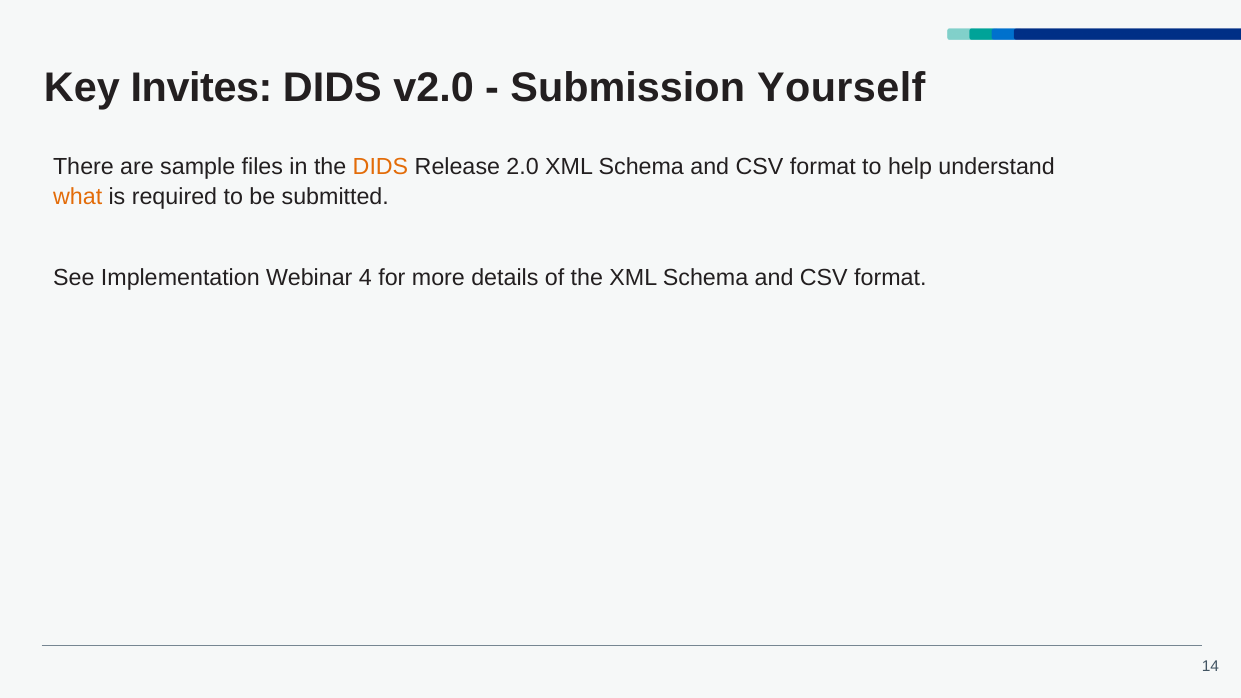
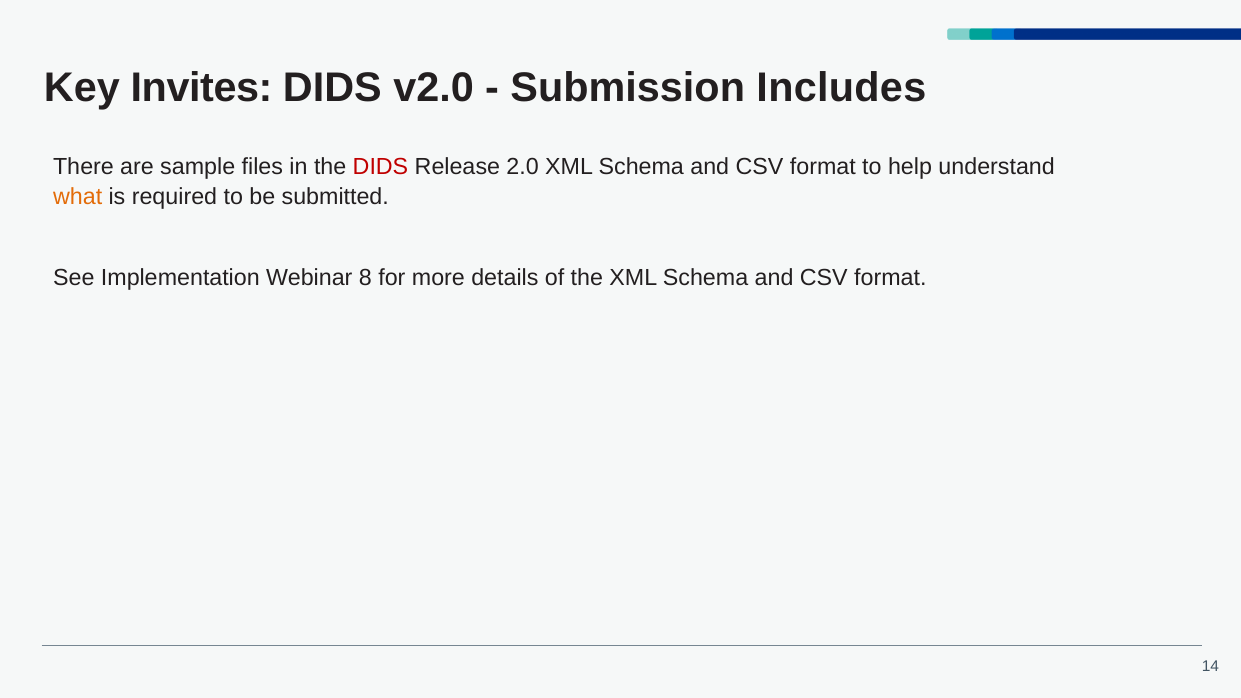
Yourself: Yourself -> Includes (841, 88)
DIDS colour: orange -> red (380, 167)
4: 4 -> 8 (365, 277)
